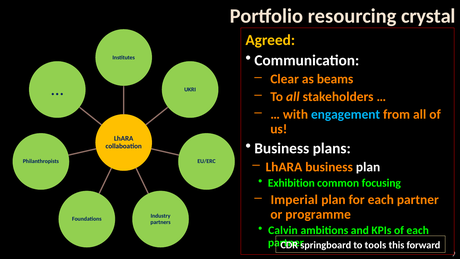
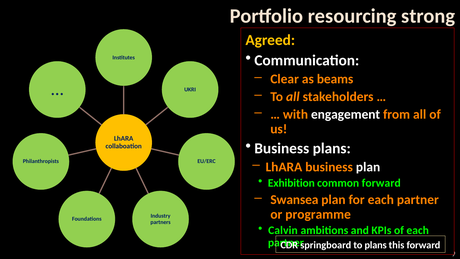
crystal: crystal -> strong (428, 16)
engagement colour: light blue -> white (346, 114)
common focusing: focusing -> forward (381, 183)
Imperial: Imperial -> Swansea (294, 200)
to tools: tools -> plans (376, 245)
